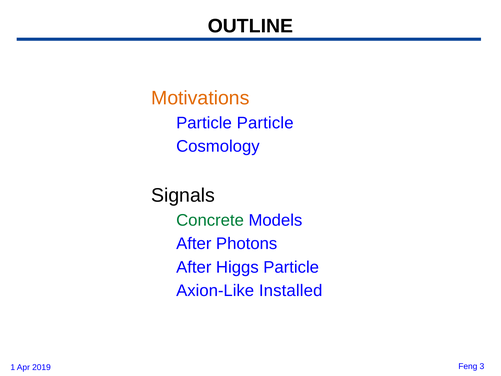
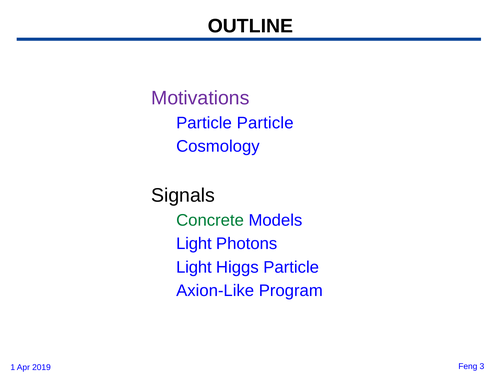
Motivations colour: orange -> purple (200, 98)
After: After -> Light (194, 244)
After: After -> Light (194, 267)
Installed: Installed -> Program (291, 290)
